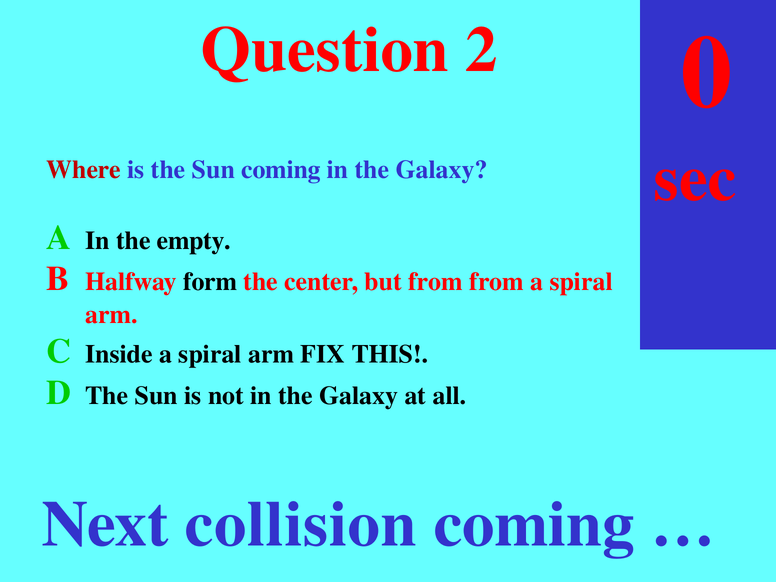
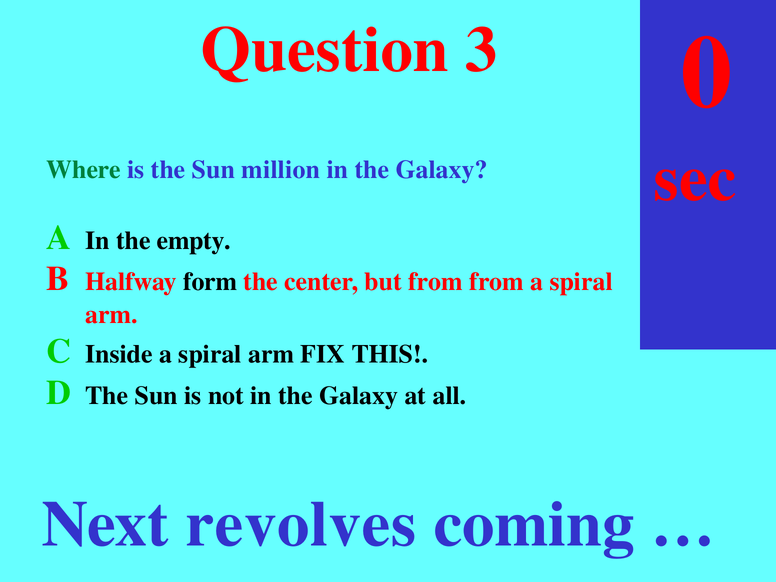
Question 2: 2 -> 3 (481, 50)
Where colour: red -> green (84, 170)
Sun coming: coming -> million (281, 170)
collision: collision -> revolves (301, 524)
